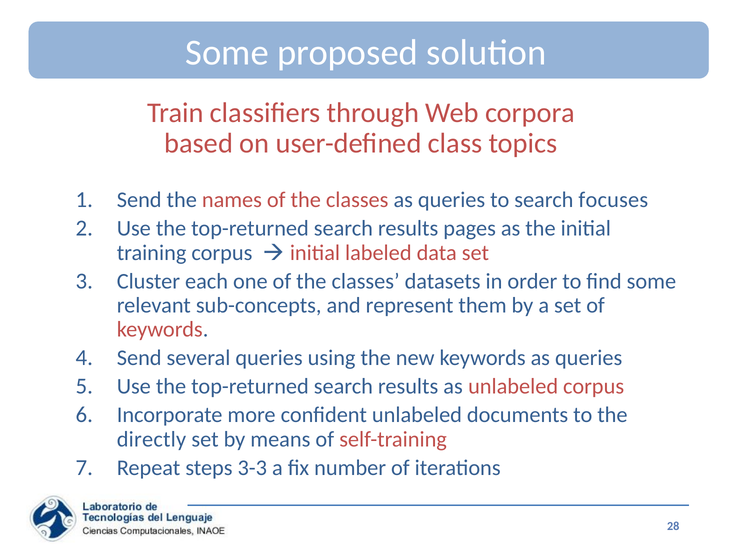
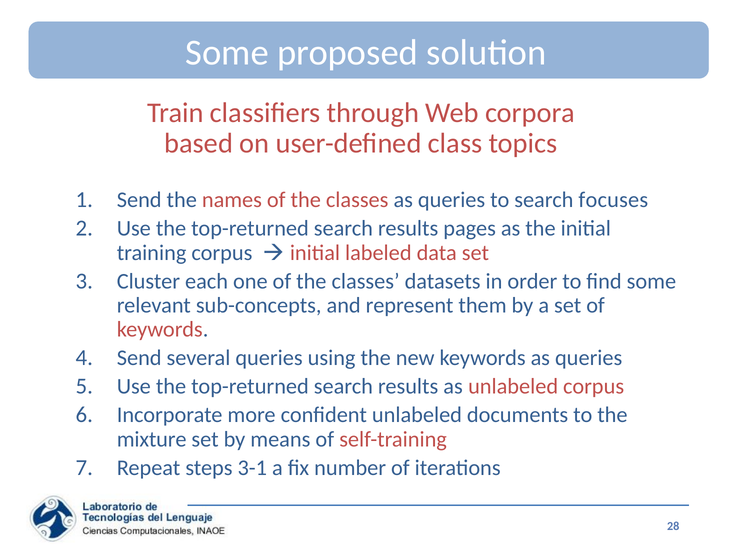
directly: directly -> mixture (152, 439)
3-3: 3-3 -> 3-1 (252, 468)
